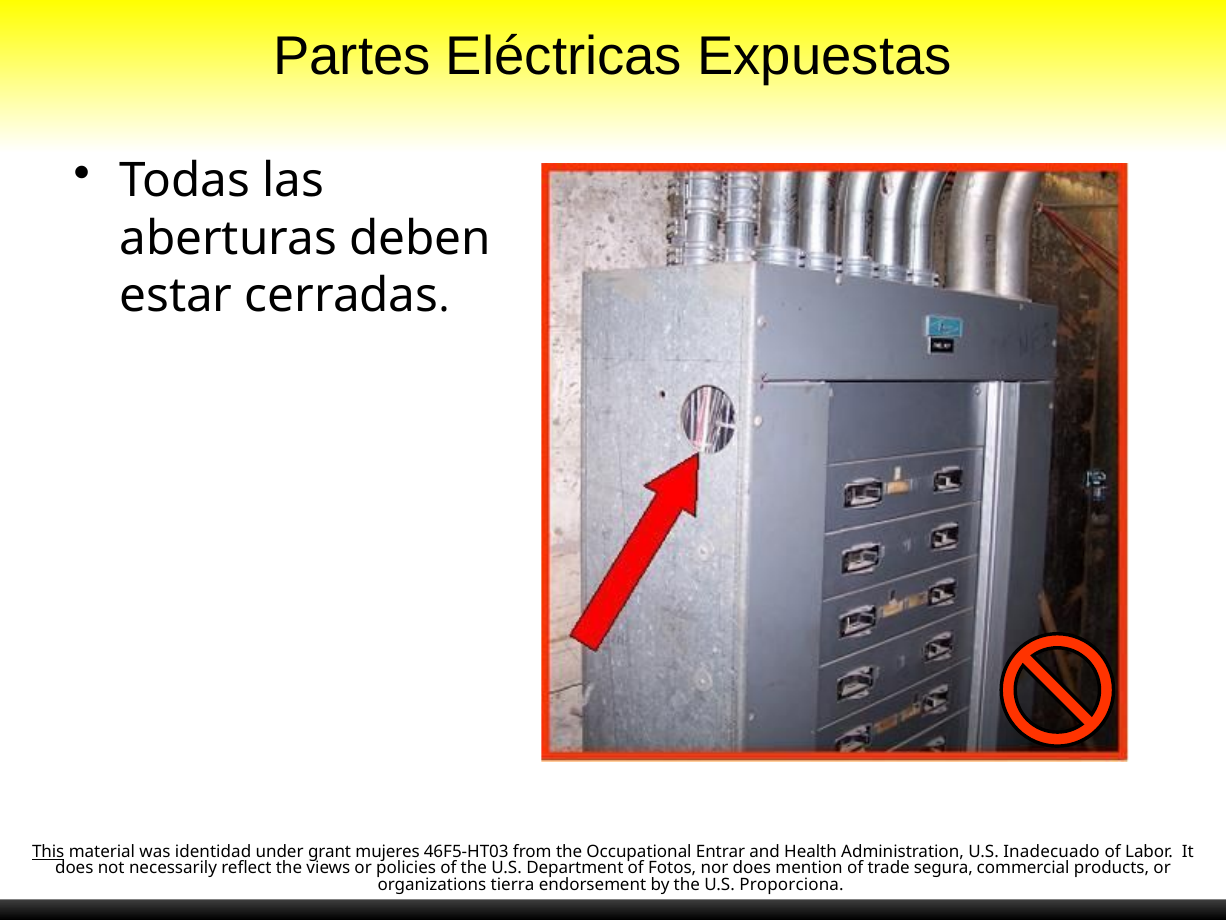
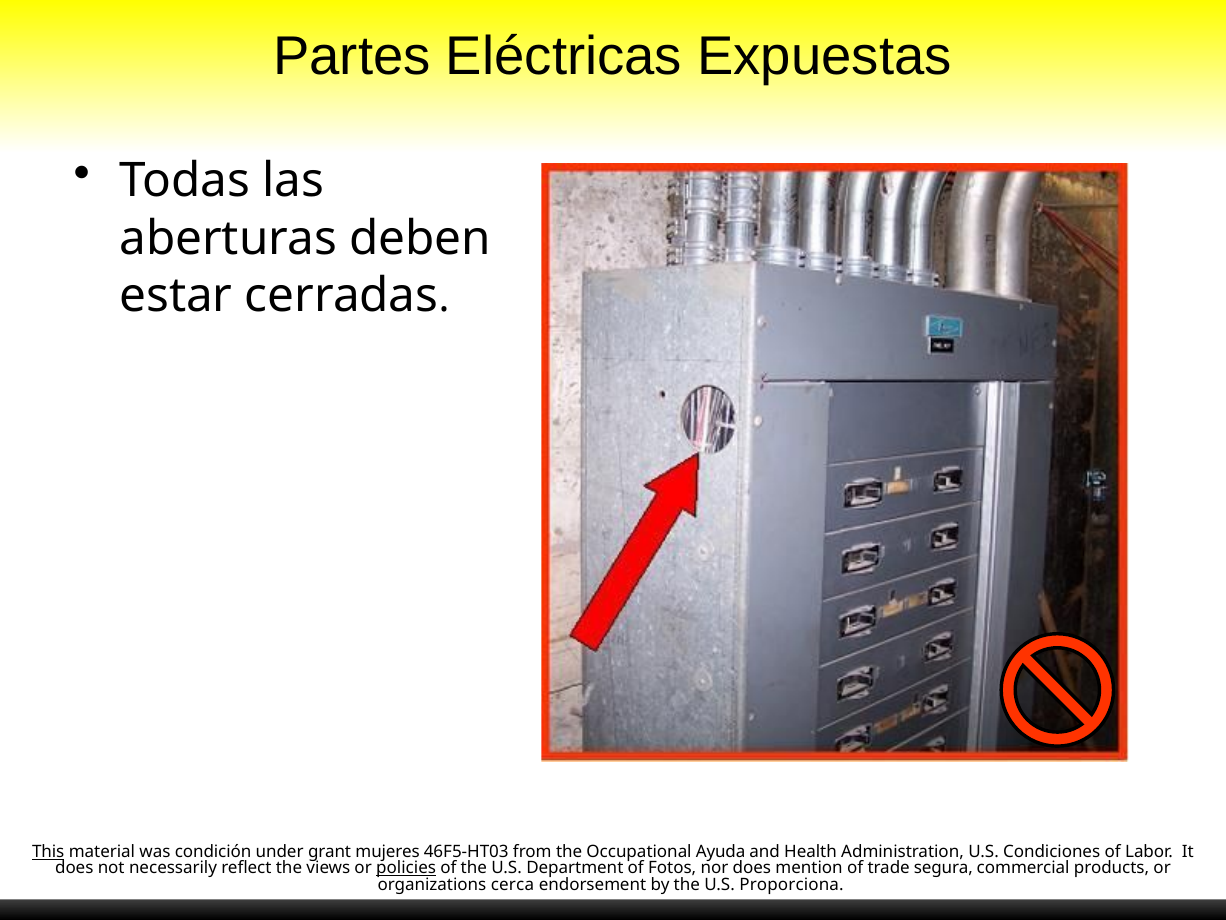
identidad: identidad -> condición (213, 851)
Entrar: Entrar -> Ayuda (721, 851)
Inadecuado: Inadecuado -> Condiciones (1052, 851)
policies underline: none -> present (406, 868)
tierra: tierra -> cerca (512, 884)
